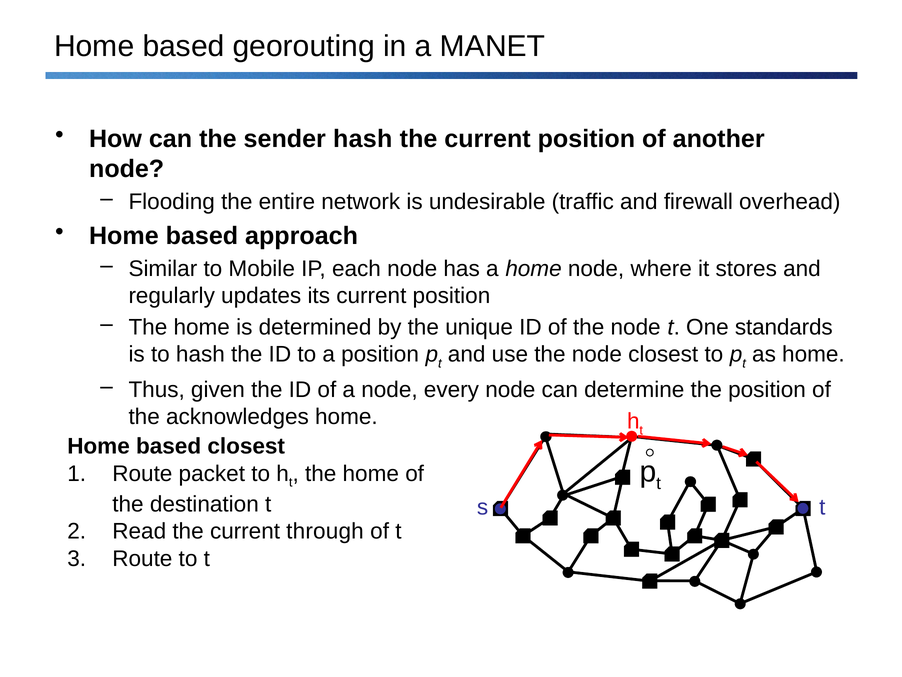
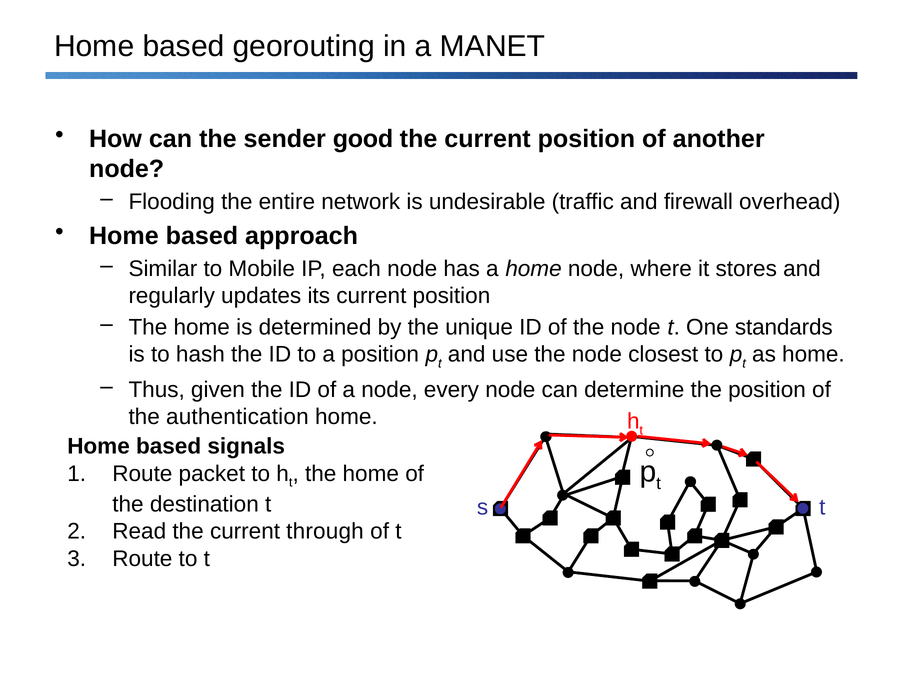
sender hash: hash -> good (363, 139)
acknowledges: acknowledges -> authentication (237, 417)
based closest: closest -> signals (246, 446)
